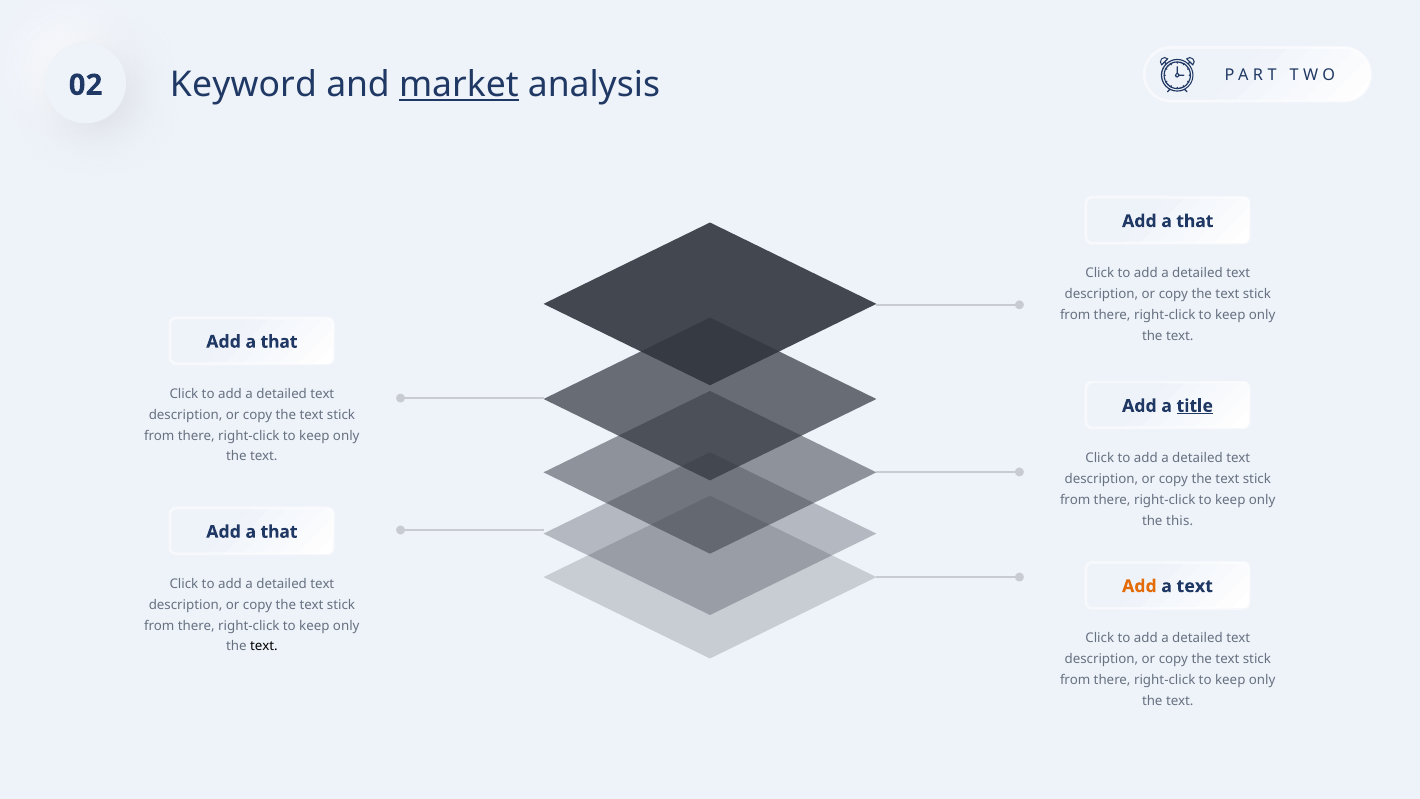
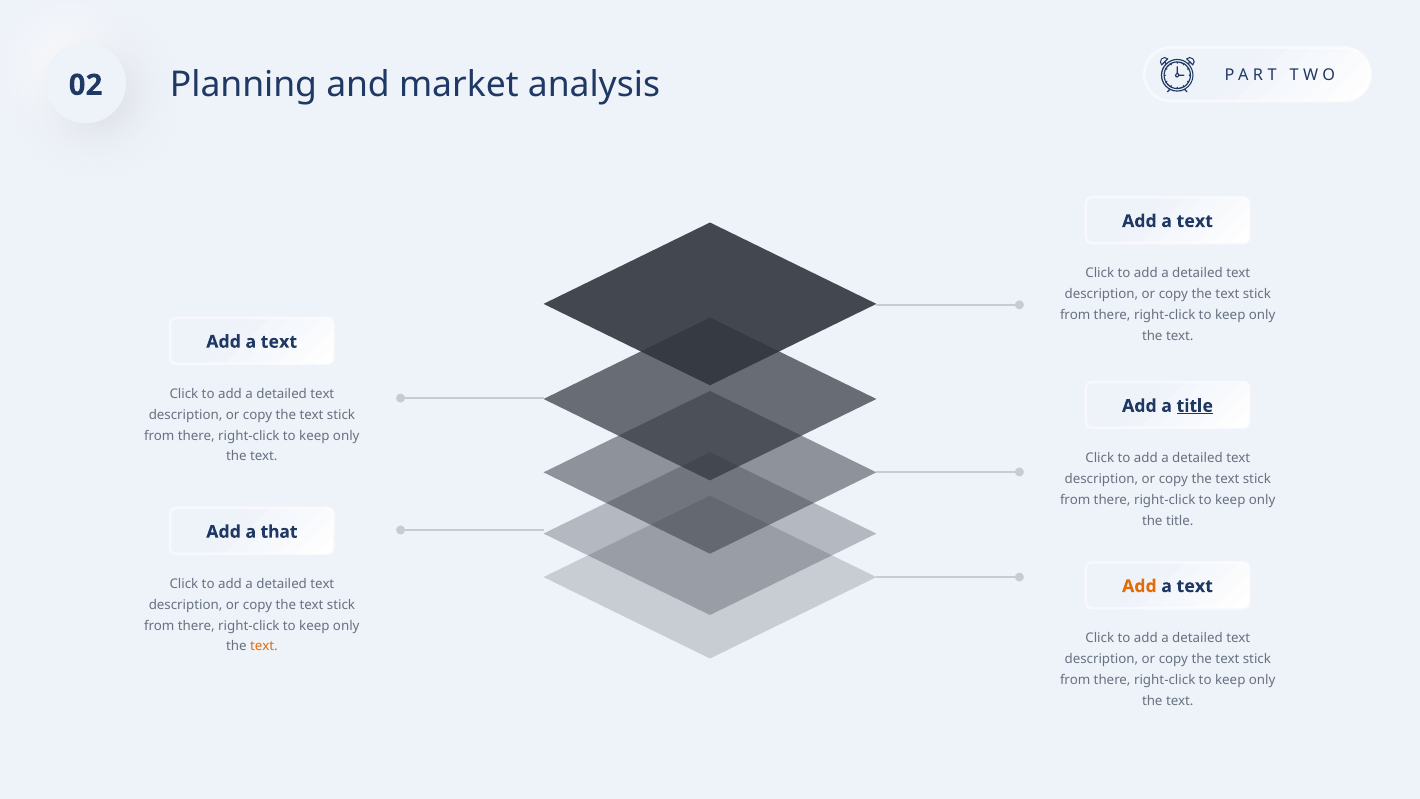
Keyword: Keyword -> Planning (244, 85)
market underline: present -> none (459, 85)
that: that -> text (1195, 221)
that: that -> text (279, 342)
the this: this -> title (1180, 521)
text colour: black -> orange (264, 646)
